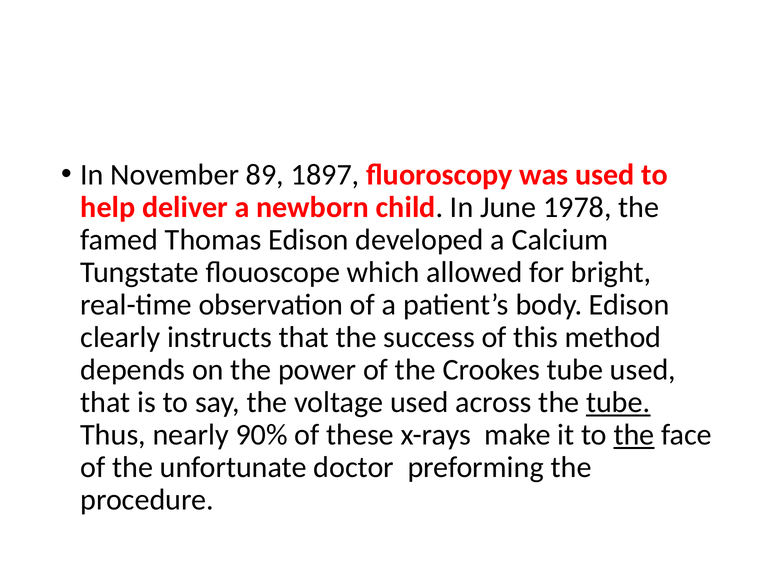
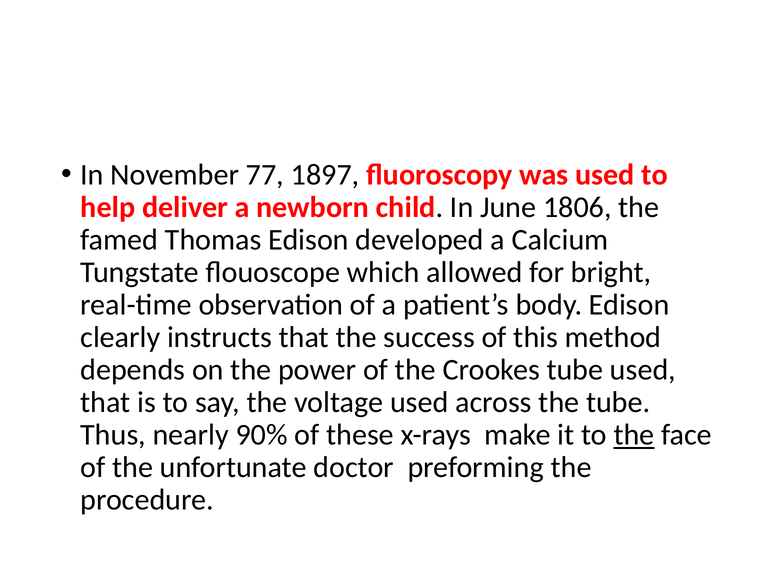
89: 89 -> 77 (265, 175)
1978: 1978 -> 1806 (577, 207)
tube underline: present -> none (618, 403)
